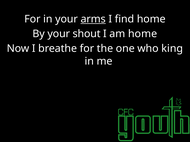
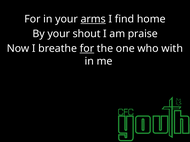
am home: home -> praise (143, 34)
for underline: none -> present (87, 49)
king: king -> with (172, 49)
